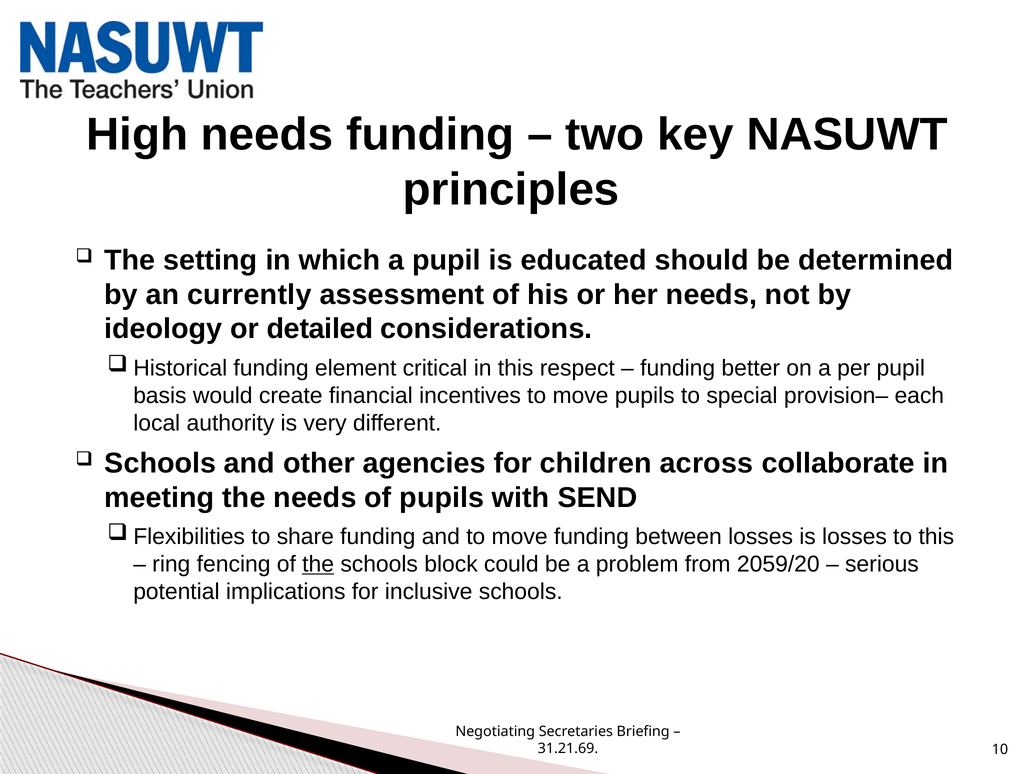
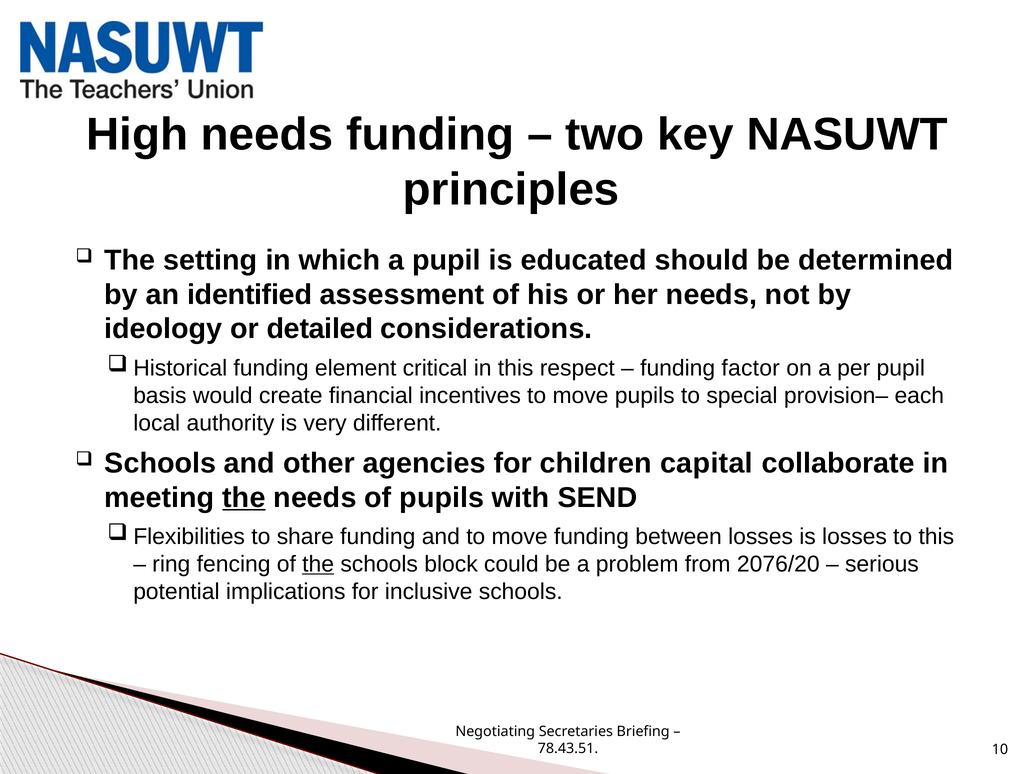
currently: currently -> identified (250, 295)
better: better -> factor (751, 369)
across: across -> capital (706, 464)
the underline: none -> present (244, 498)
2059/20: 2059/20 -> 2076/20 (778, 565)
31.21.69: 31.21.69 -> 78.43.51 (568, 749)
